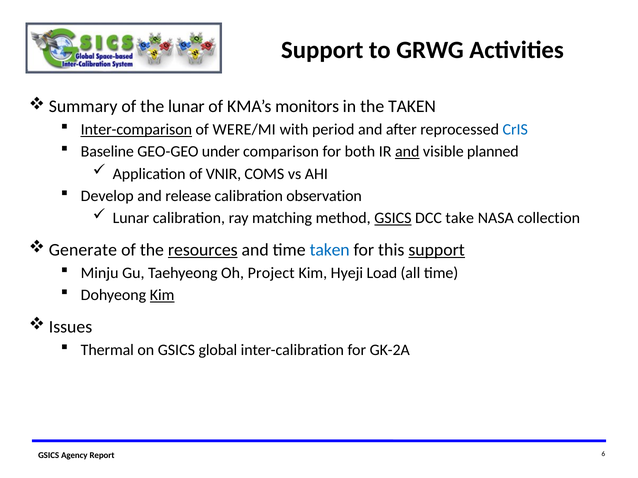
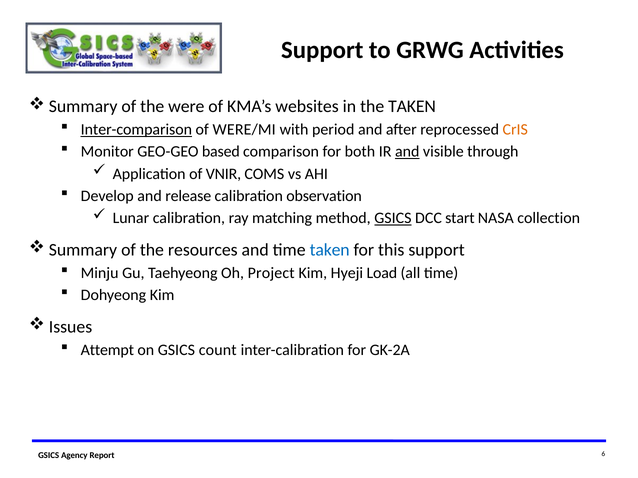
the lunar: lunar -> were (186, 107)
monitors: monitors -> websites (307, 107)
CrIS colour: blue -> orange (515, 130)
Baseline: Baseline -> Monitor (107, 152)
under: under -> based (221, 152)
planned: planned -> through (493, 152)
take: take -> start (460, 218)
Generate: Generate -> Summary (83, 250)
resources underline: present -> none (203, 250)
support underline: present -> none (437, 250)
Kim underline: present -> none (162, 295)
Thermal: Thermal -> Attempt (107, 350)
global: global -> count (218, 350)
